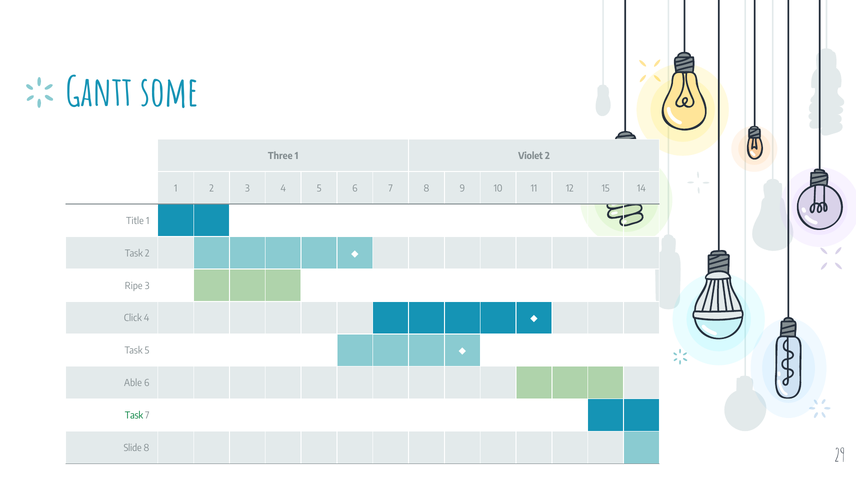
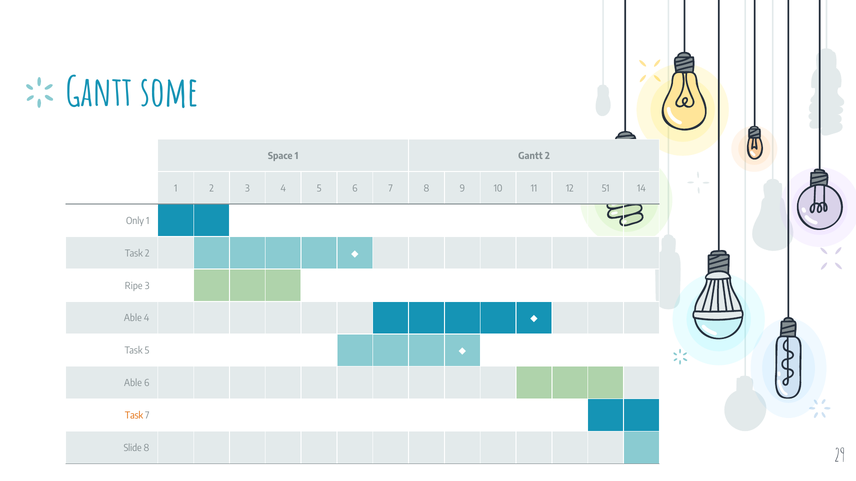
Three: Three -> Space (280, 156)
1 Violet: Violet -> Gantt (530, 156)
15: 15 -> 51 (606, 189)
Title: Title -> Only (135, 221)
Click: Click -> Able (133, 319)
Task colour: green -> orange (134, 416)
